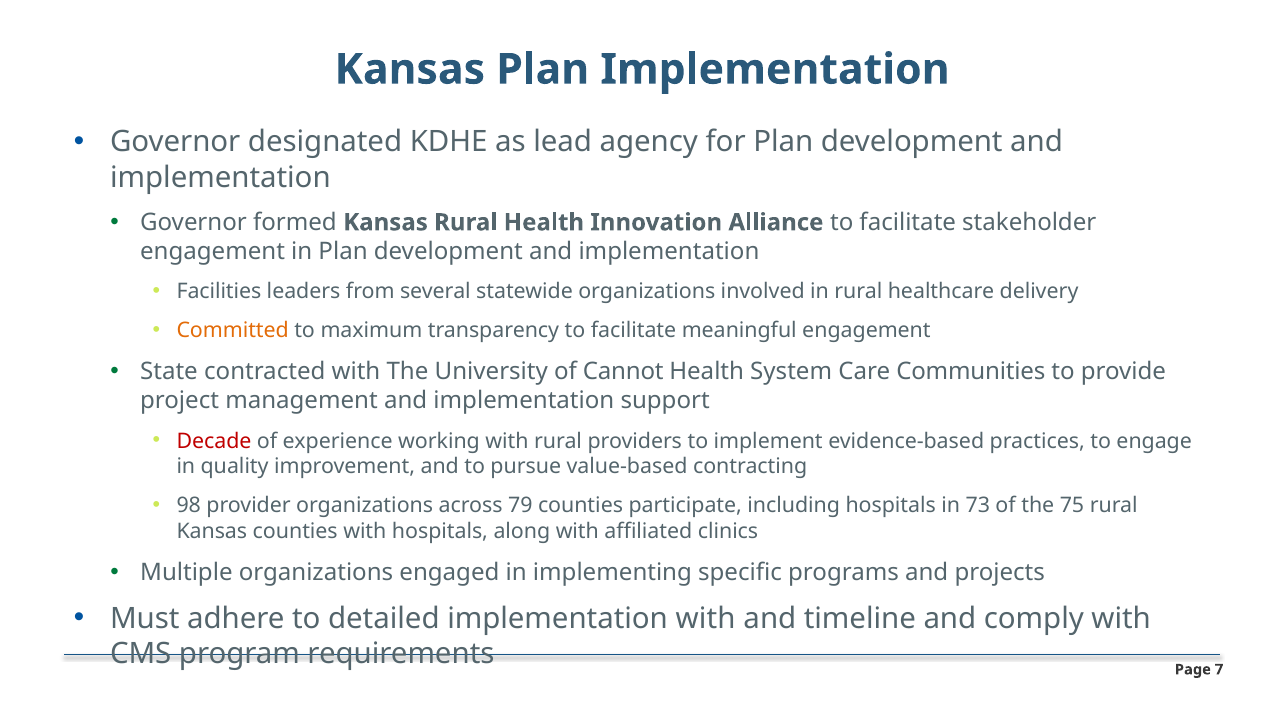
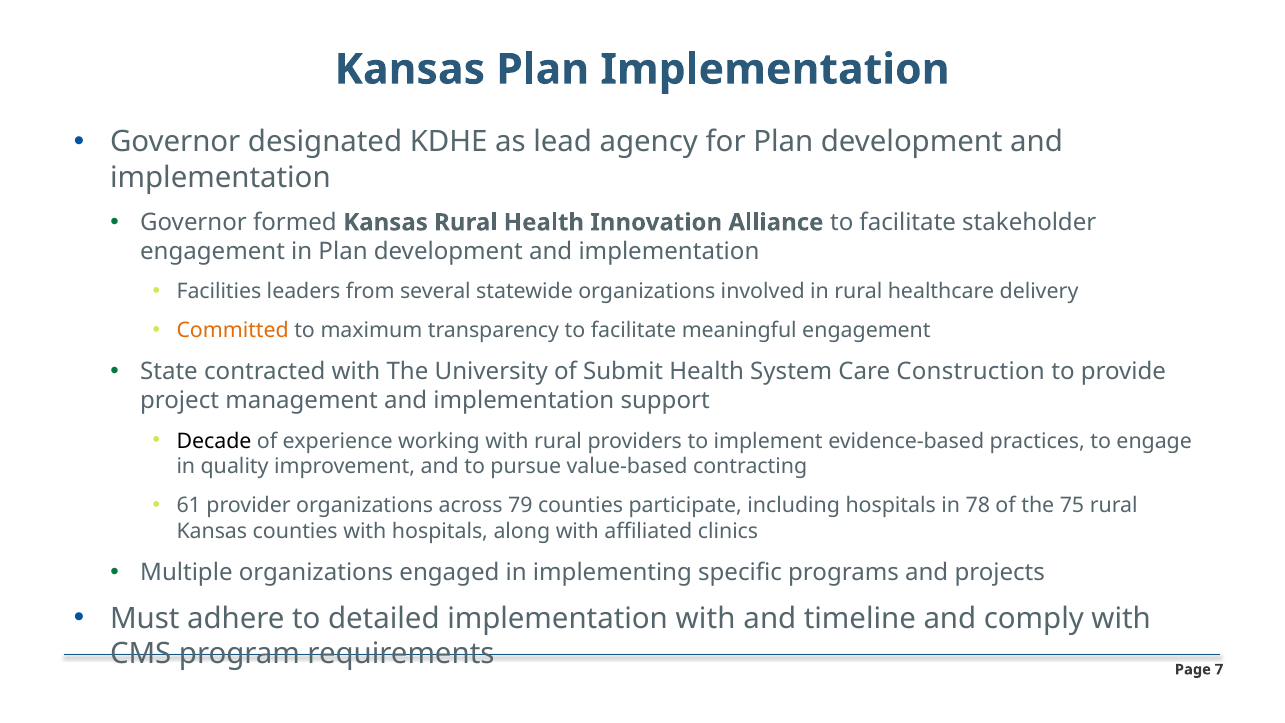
Cannot: Cannot -> Submit (623, 372)
Communities: Communities -> Construction (971, 372)
Decade colour: red -> black (214, 441)
98: 98 -> 61 (189, 506)
73: 73 -> 78 (978, 506)
